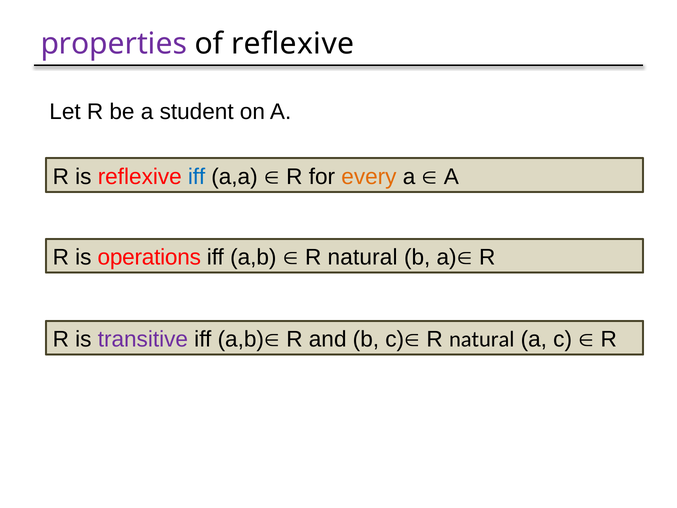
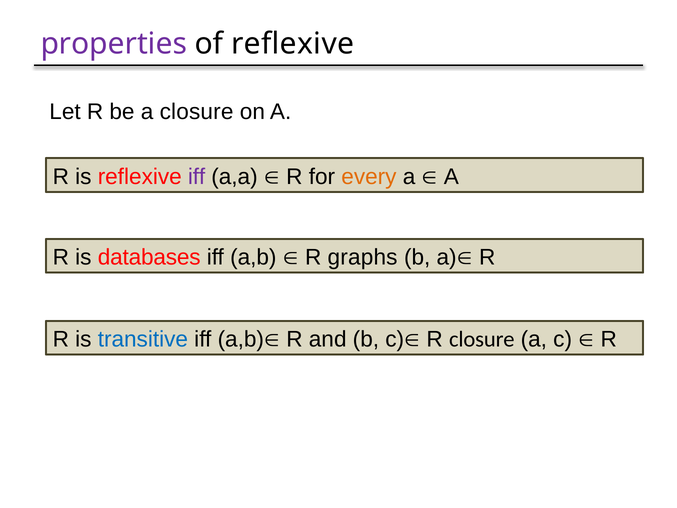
a student: student -> closure (197, 112)
iff colour: blue -> purple (197, 177)
operations: operations -> databases (149, 257)
natural: natural -> graphs (363, 257)
transitive colour: purple -> blue (143, 339)
natural: natural -> closure (482, 339)
